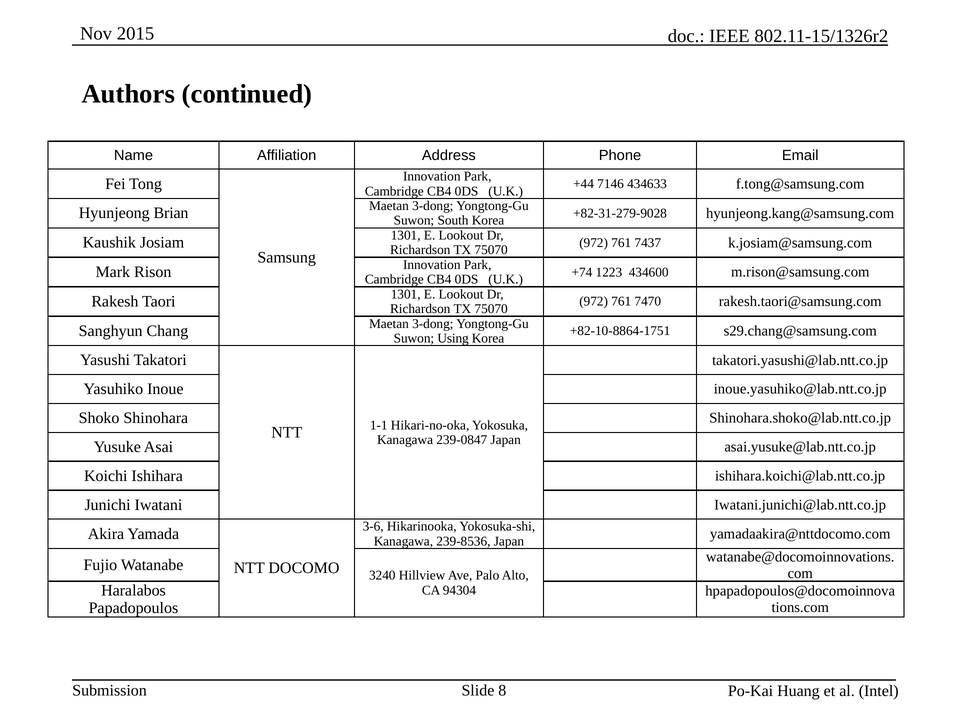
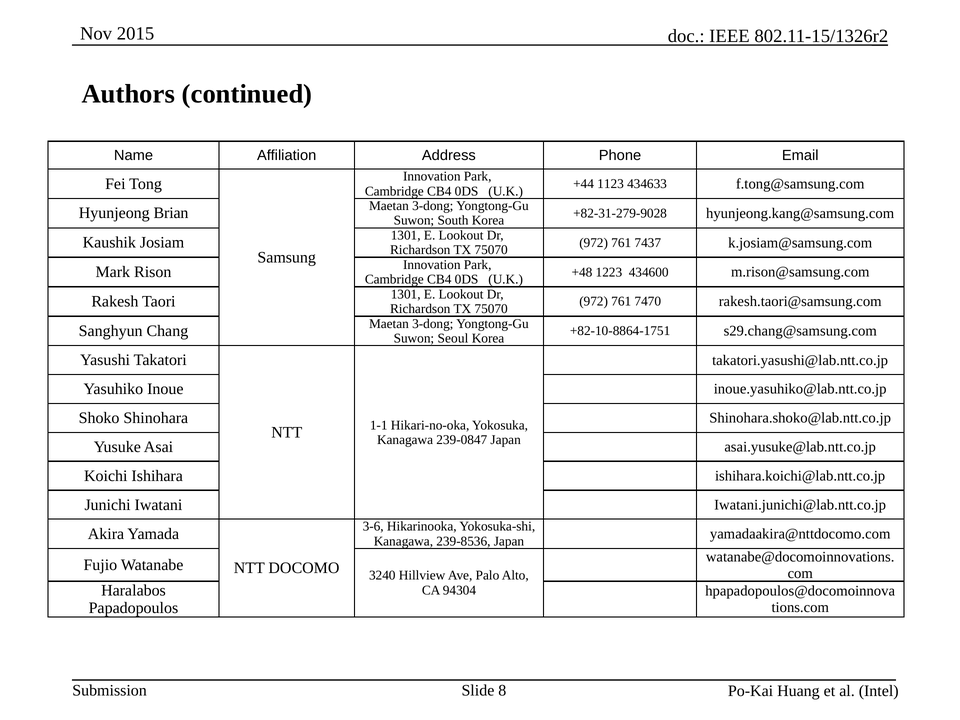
7146: 7146 -> 1123 (611, 184)
+74: +74 -> +48 (582, 272)
Using: Using -> Seoul (453, 338)
